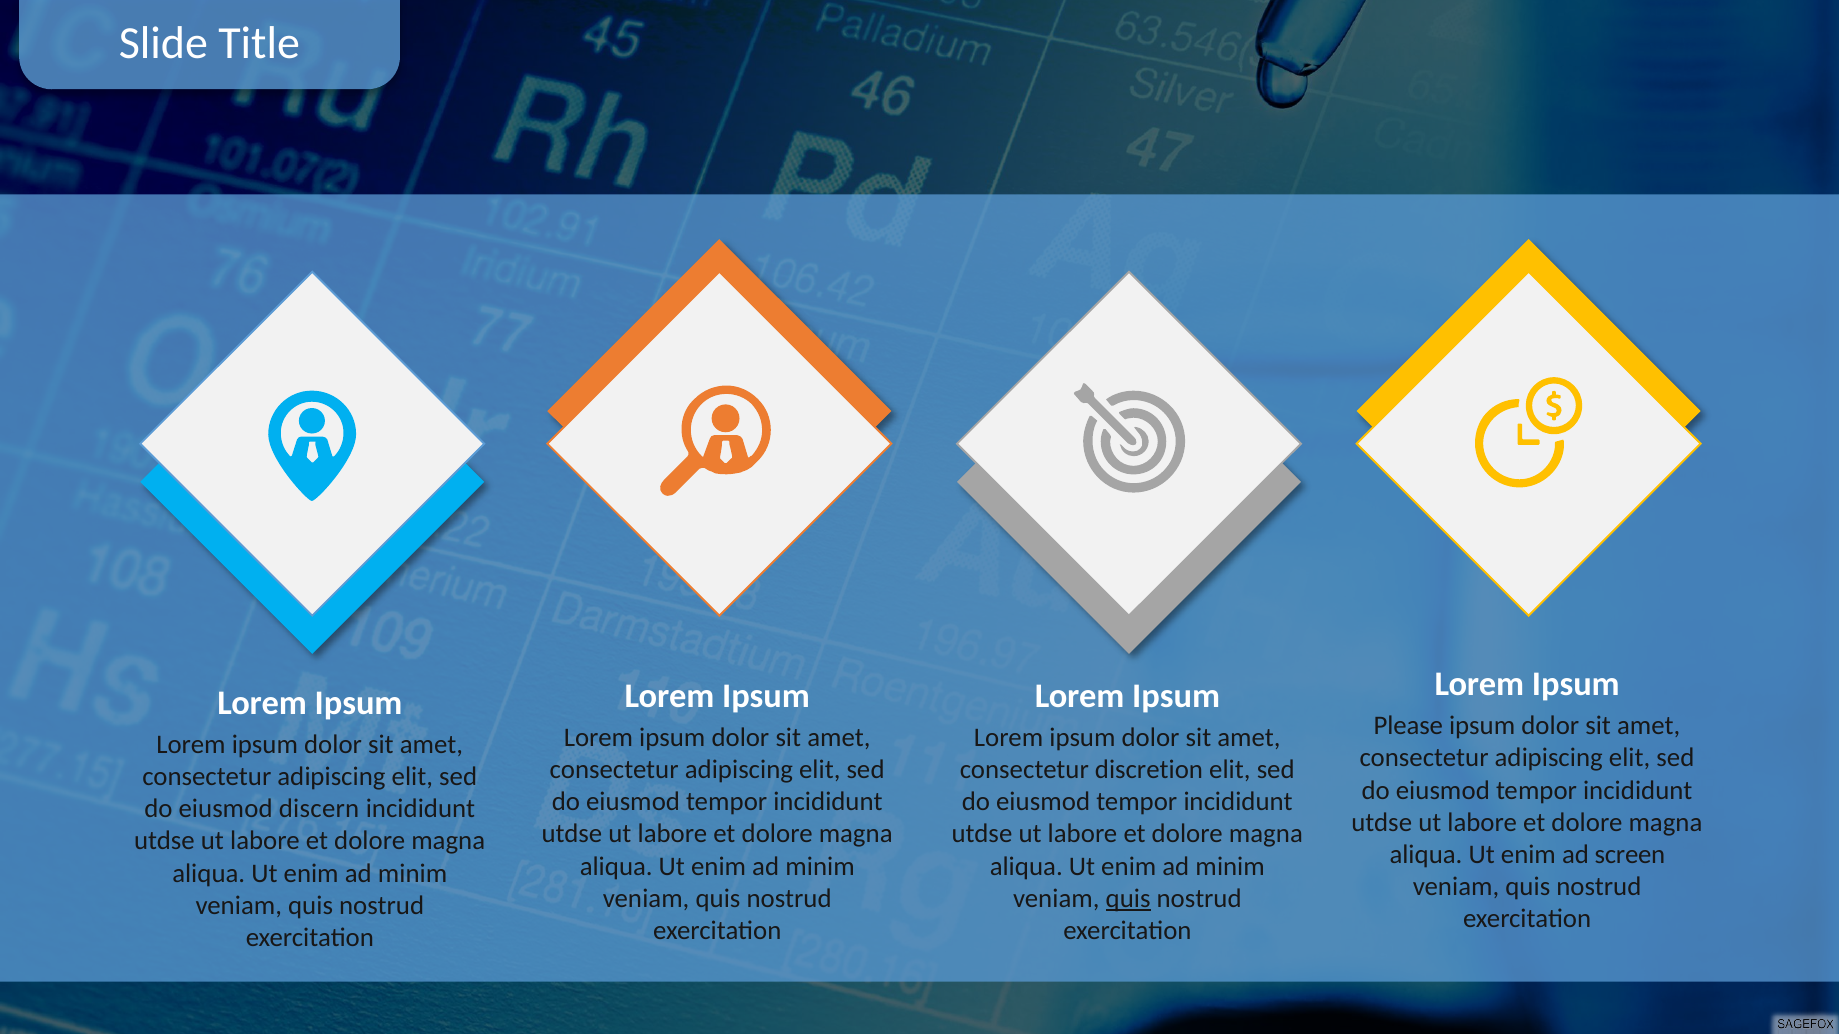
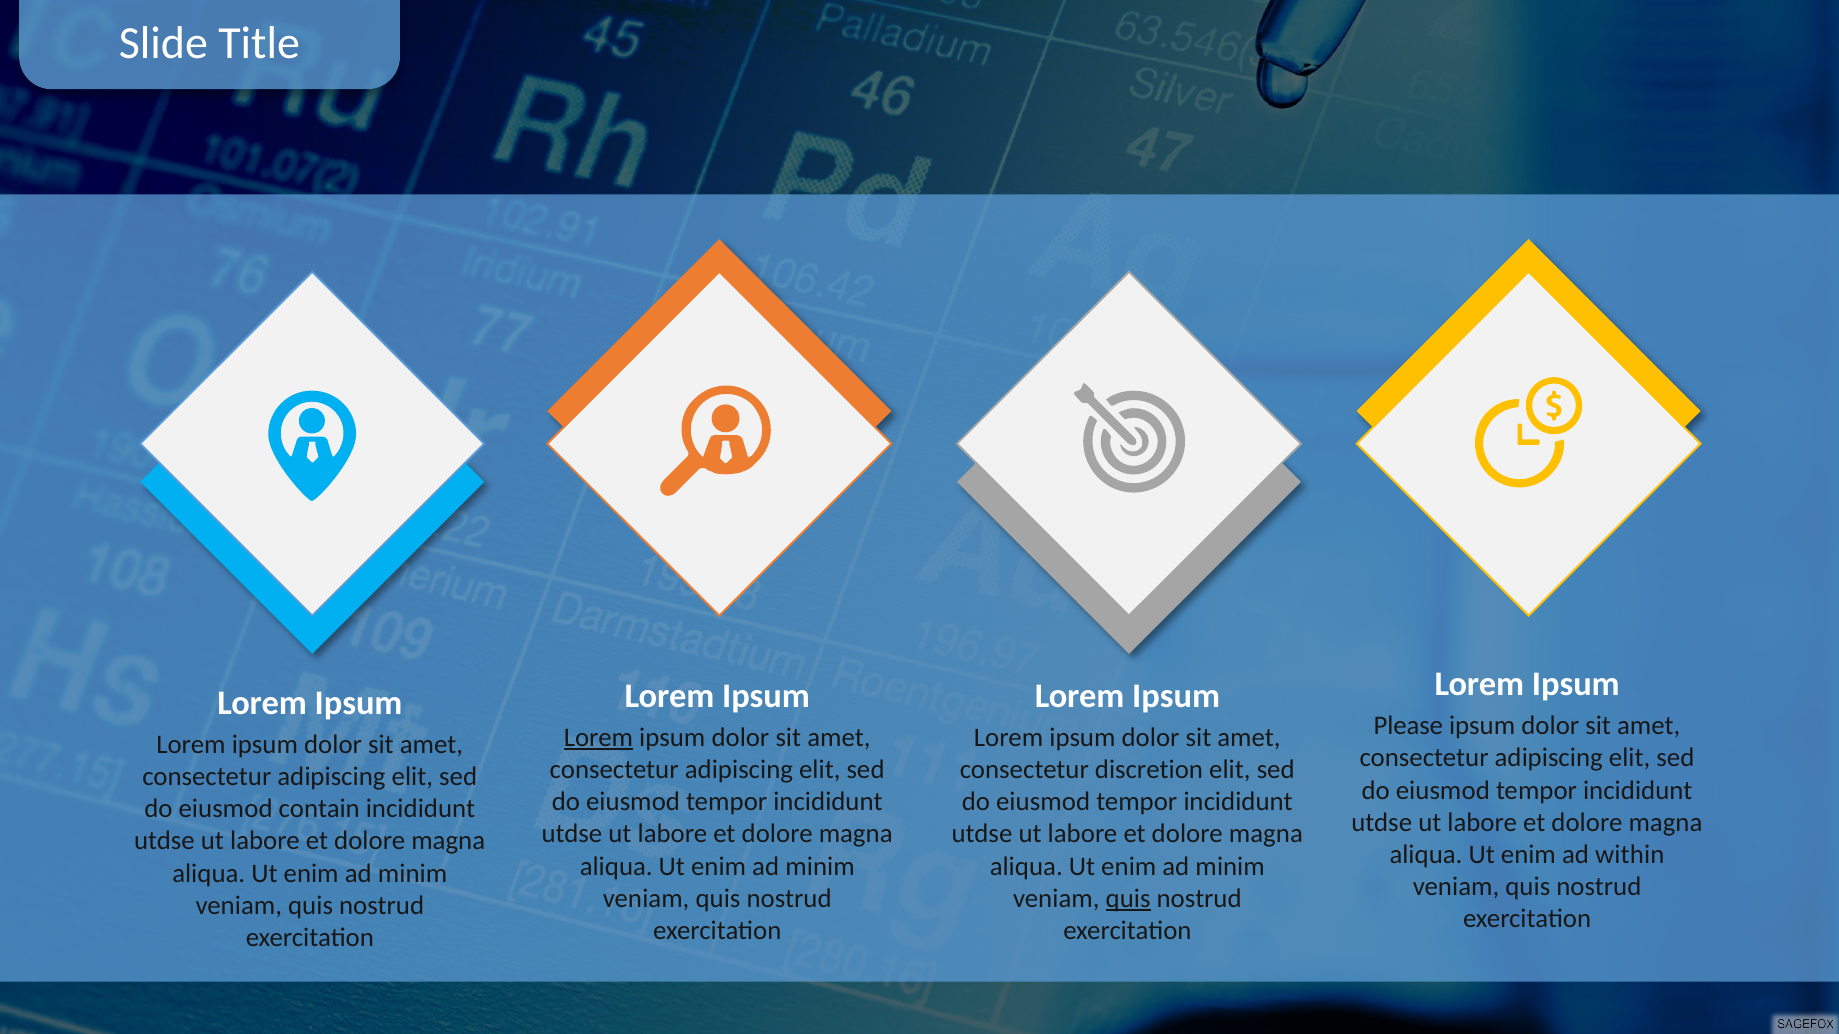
Lorem underline: none -> present (598, 738)
discern: discern -> contain (319, 809)
screen: screen -> within (1630, 855)
